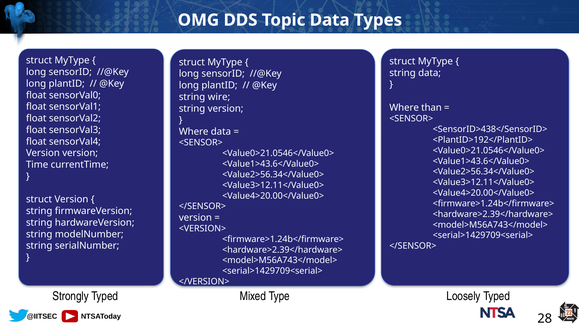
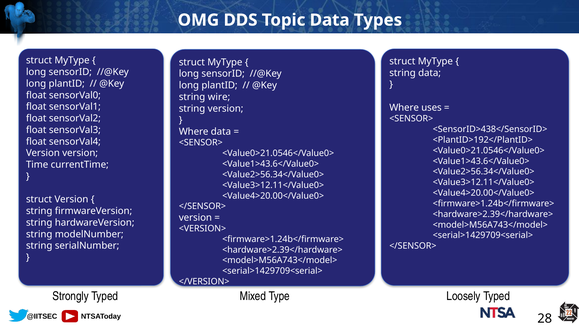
than: than -> uses (431, 108)
